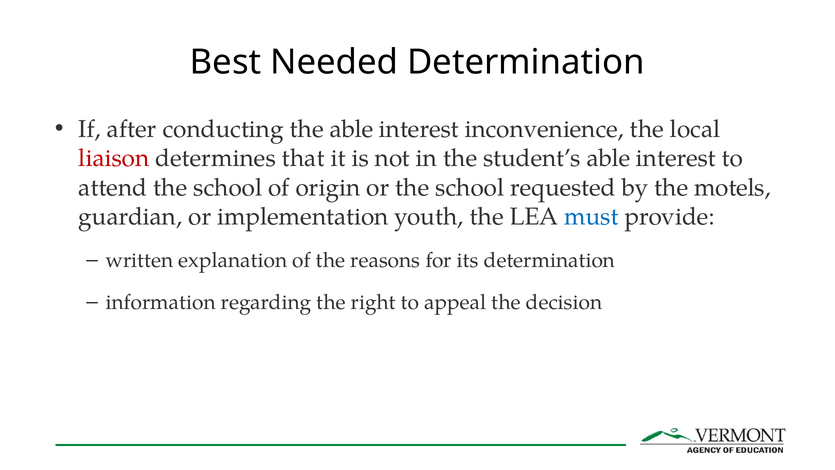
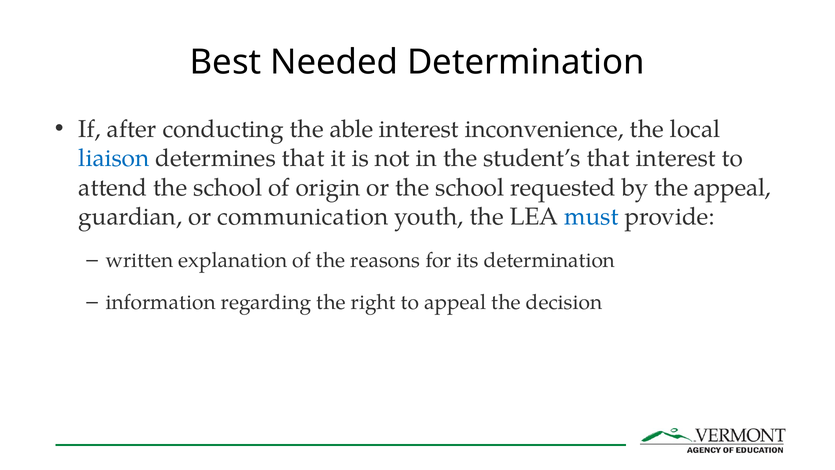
liaison colour: red -> blue (114, 158)
student’s able: able -> that (608, 158)
the motels: motels -> appeal (732, 188)
implementation: implementation -> communication (303, 217)
